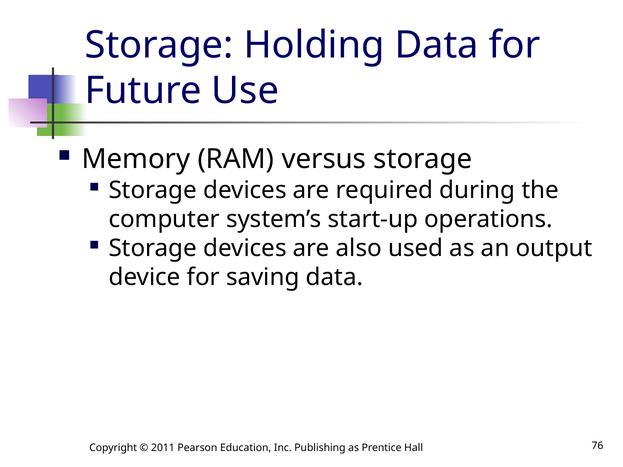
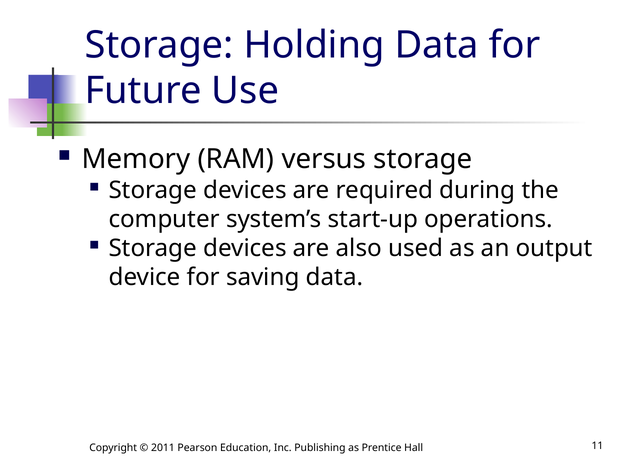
76: 76 -> 11 (597, 446)
